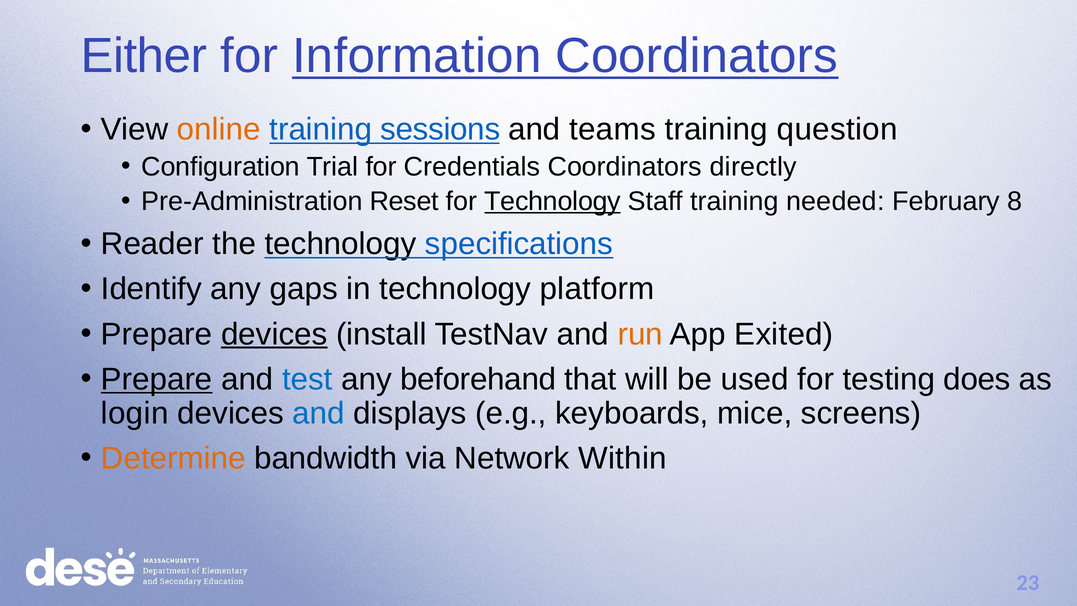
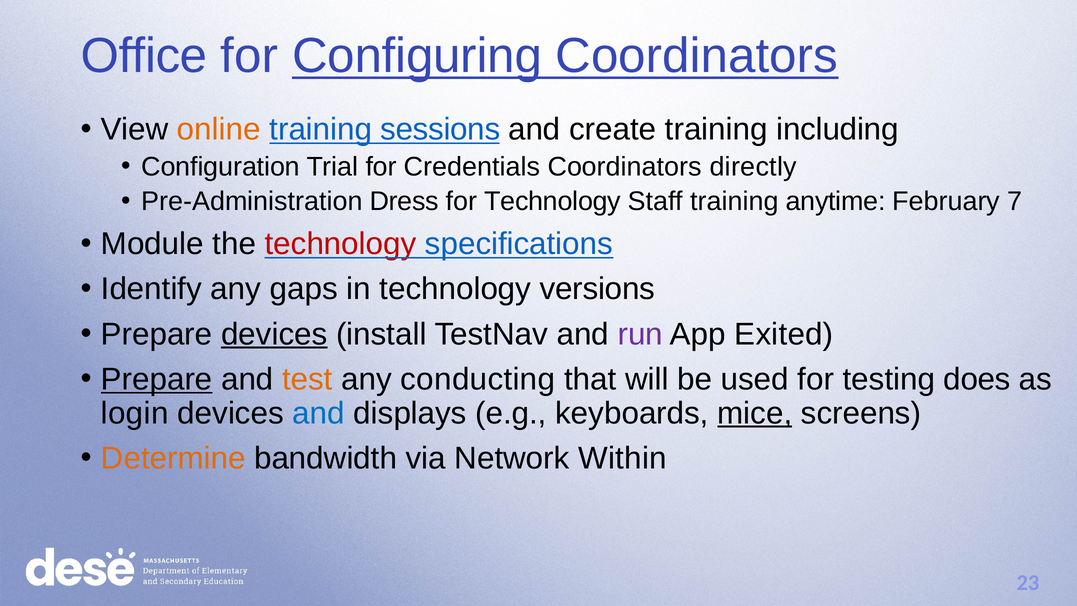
Either: Either -> Office (144, 56)
Information: Information -> Configuring (417, 56)
teams: teams -> create (613, 129)
question: question -> including (837, 129)
Reset: Reset -> Dress (404, 201)
Technology underline: present -> none (553, 201)
needed: needed -> anytime (836, 201)
8: 8 -> 7 (1015, 201)
Reader: Reader -> Module (152, 244)
technology colour: black -> red (341, 244)
platform: platform -> versions (597, 289)
run colour: orange -> purple (640, 334)
test colour: blue -> orange (307, 379)
beforehand: beforehand -> conducting (478, 379)
mice underline: none -> present (755, 413)
